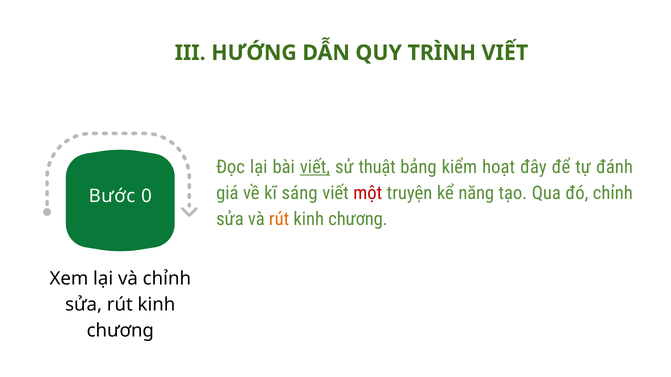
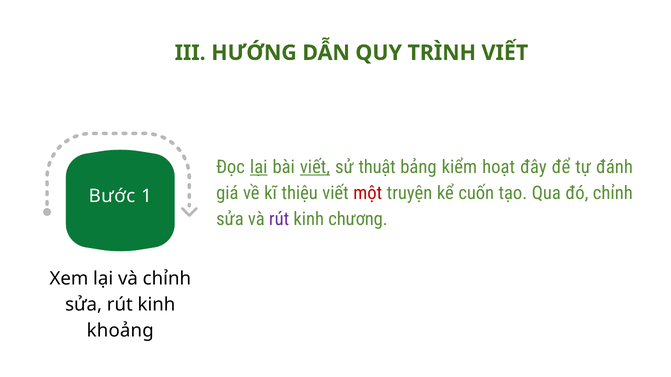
lại underline: none -> present (259, 167)
sáng: sáng -> thiệu (300, 193)
năng: năng -> cuốn (476, 193)
0: 0 -> 1 (147, 197)
rút colour: orange -> purple (279, 219)
chương: chương -> khoảng (120, 331)
